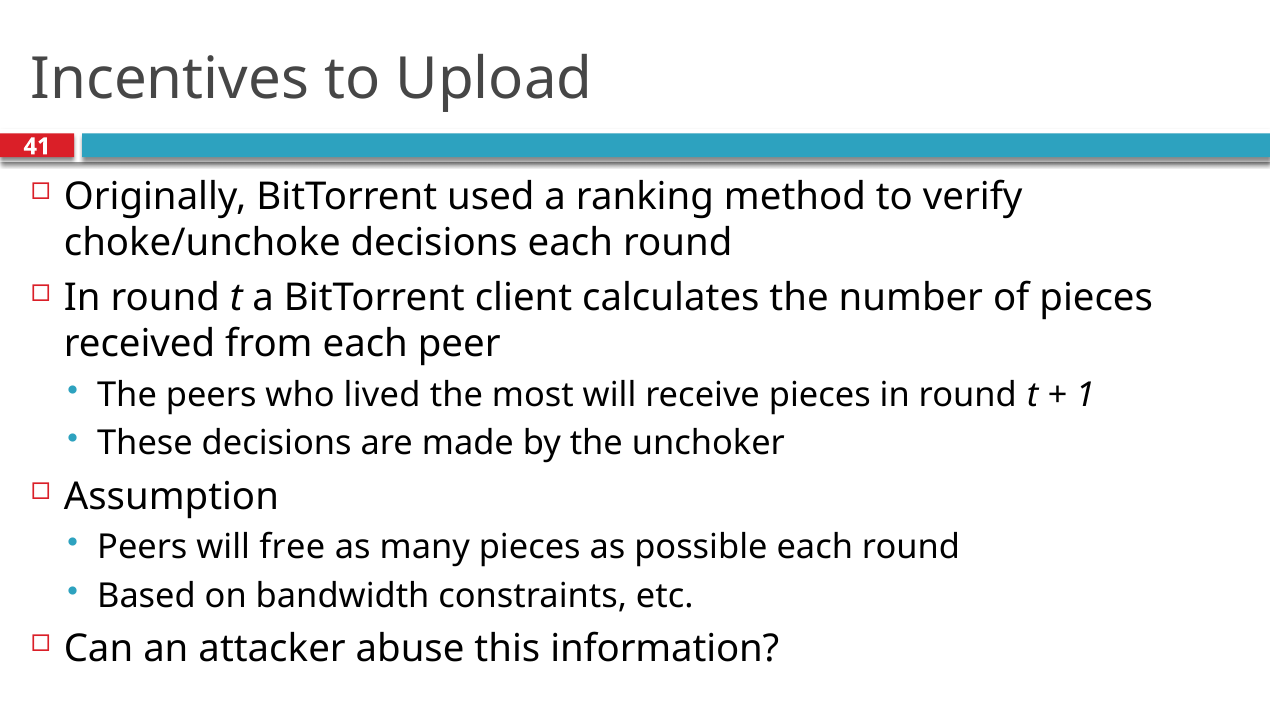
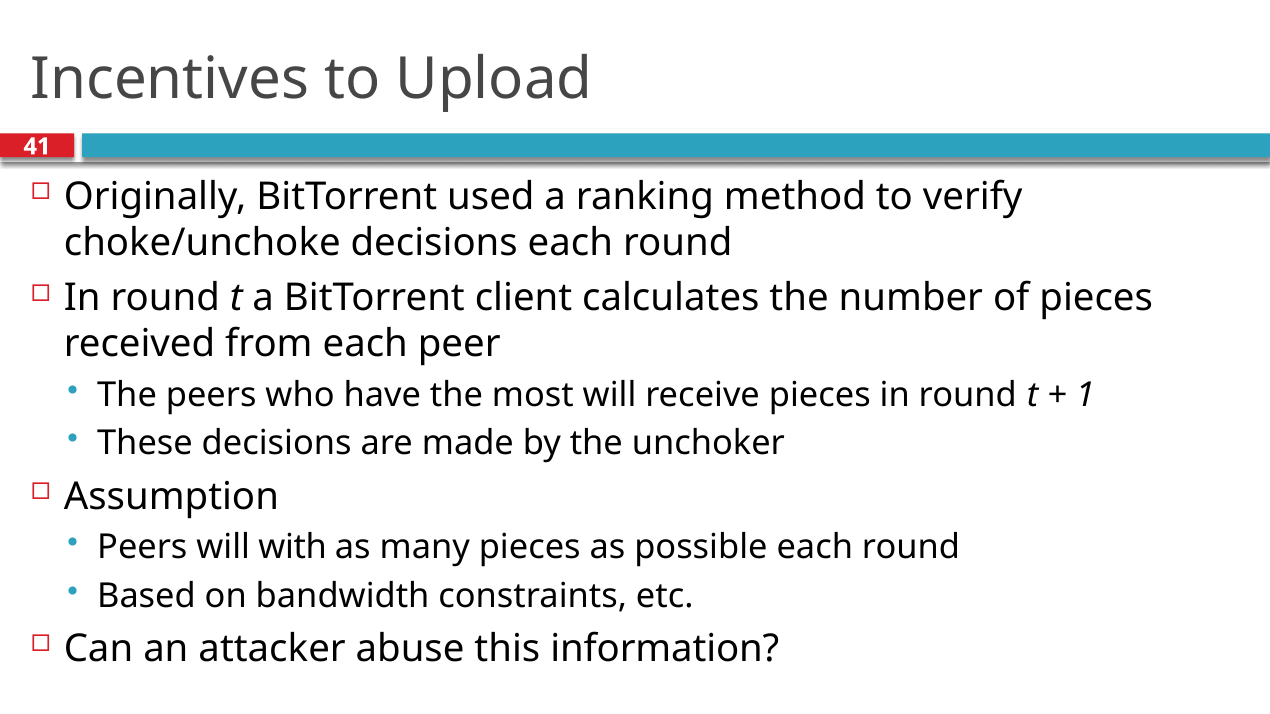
lived: lived -> have (382, 395)
free: free -> with (293, 548)
